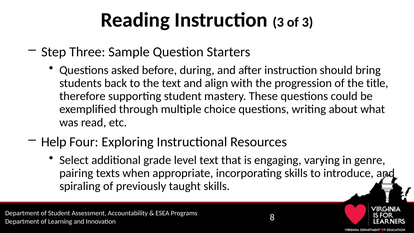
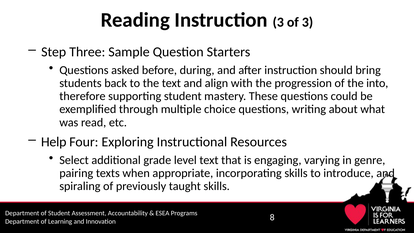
title: title -> into (377, 83)
